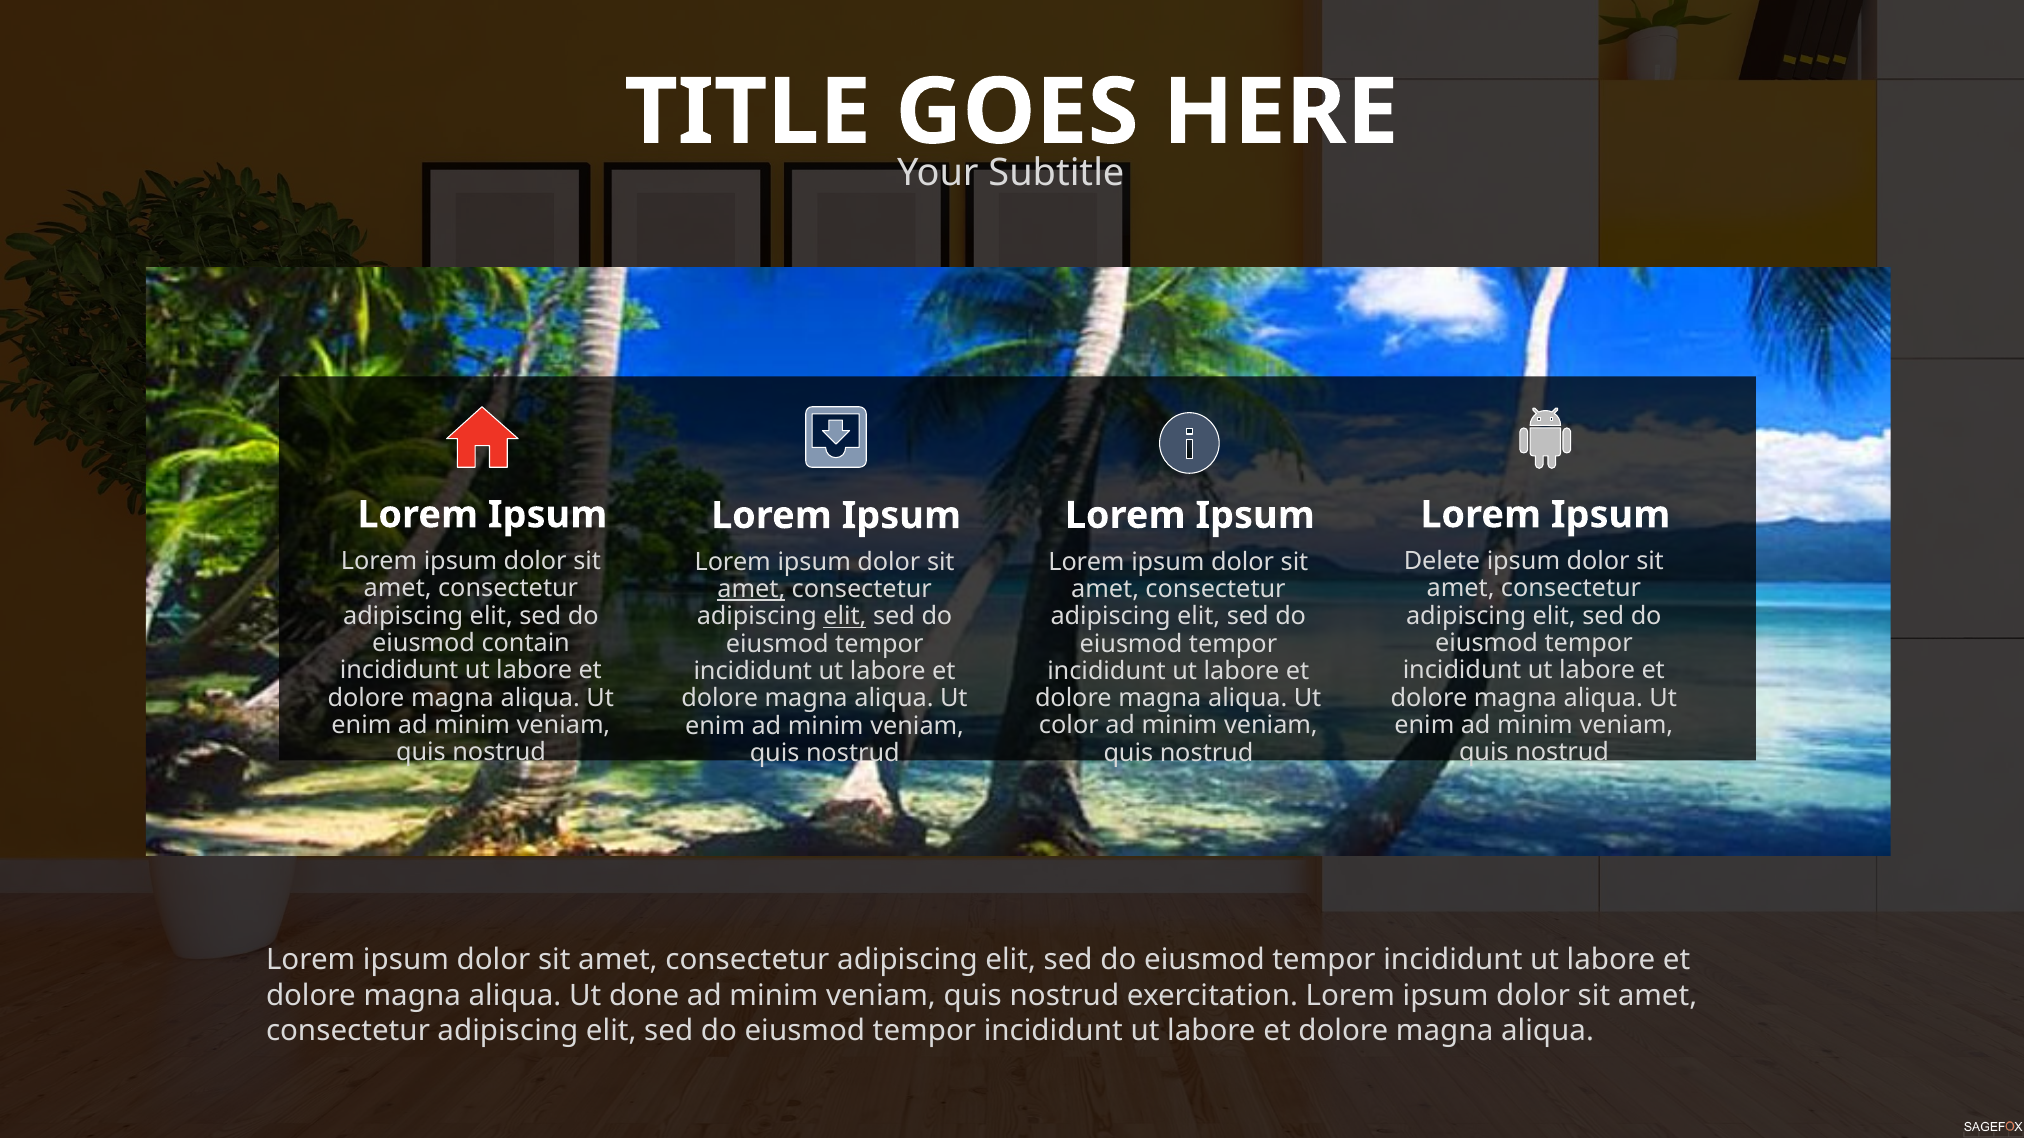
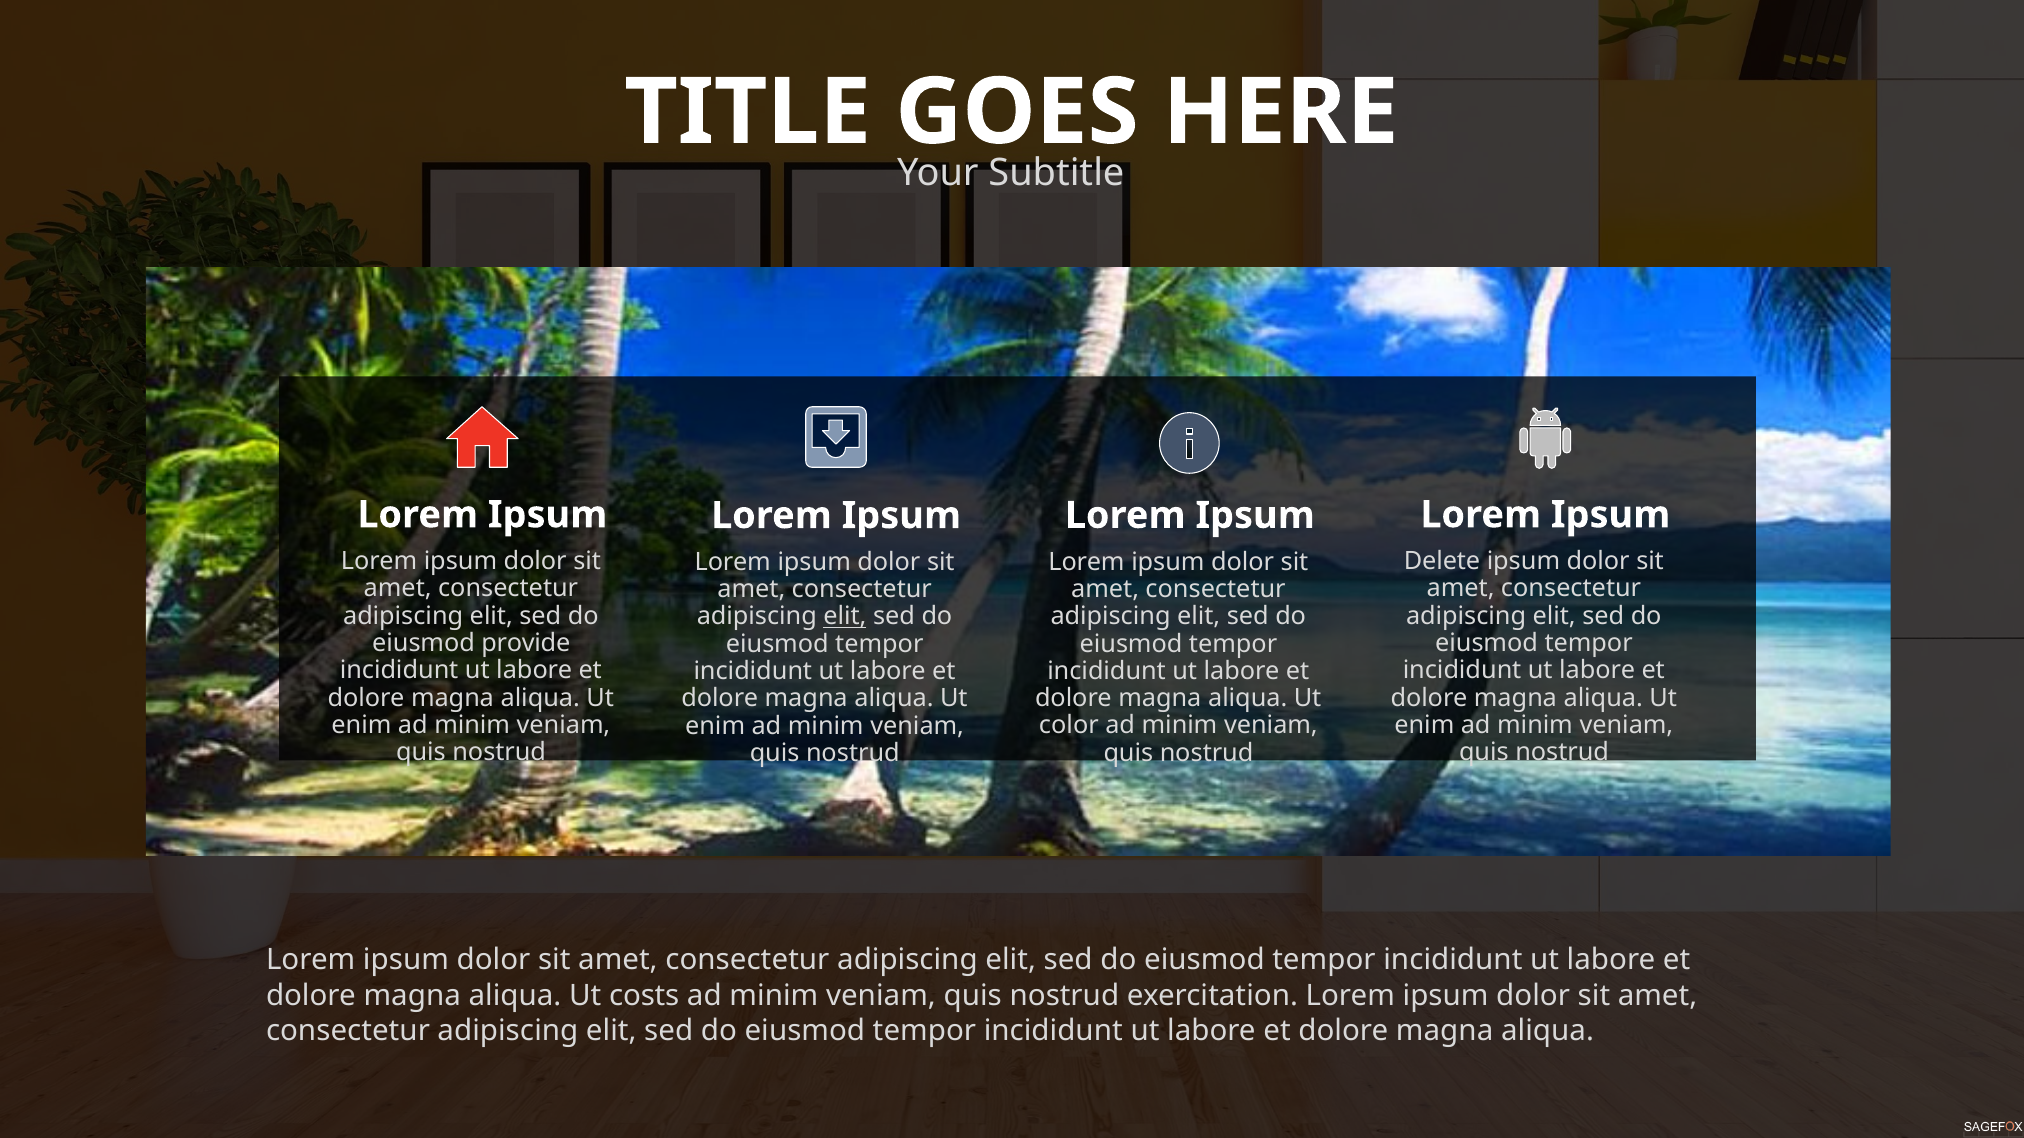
amet underline: present -> none (751, 590)
contain: contain -> provide (526, 643)
done: done -> costs (644, 996)
